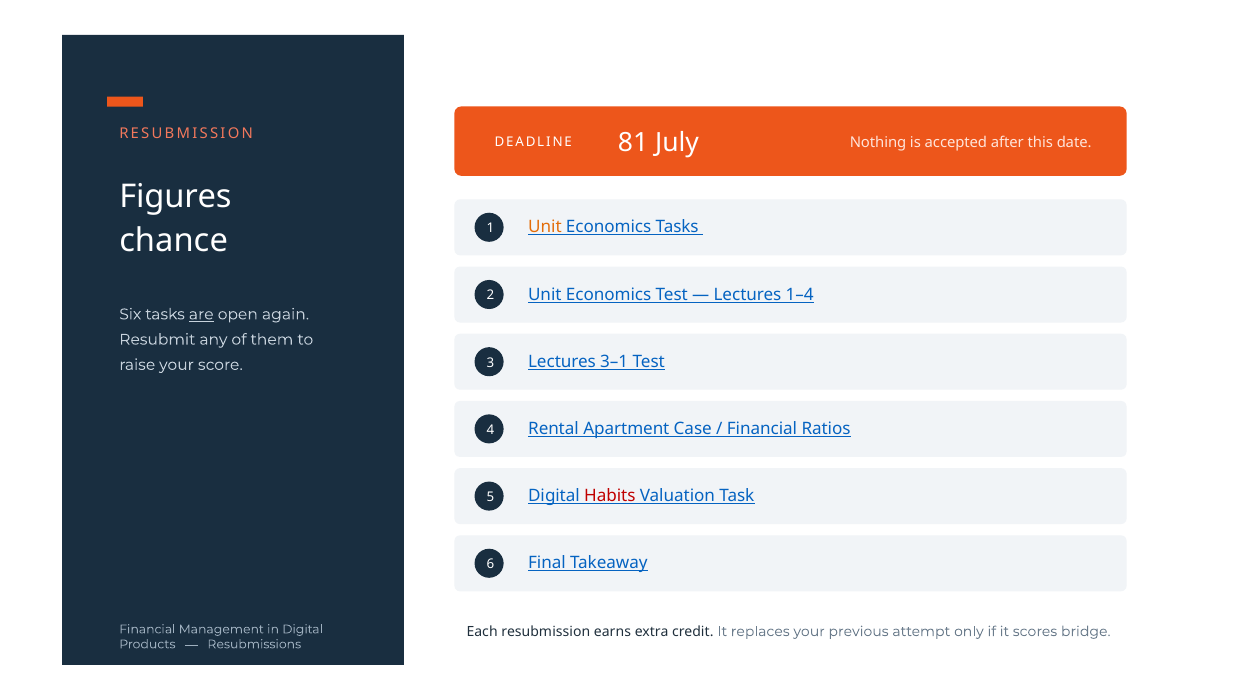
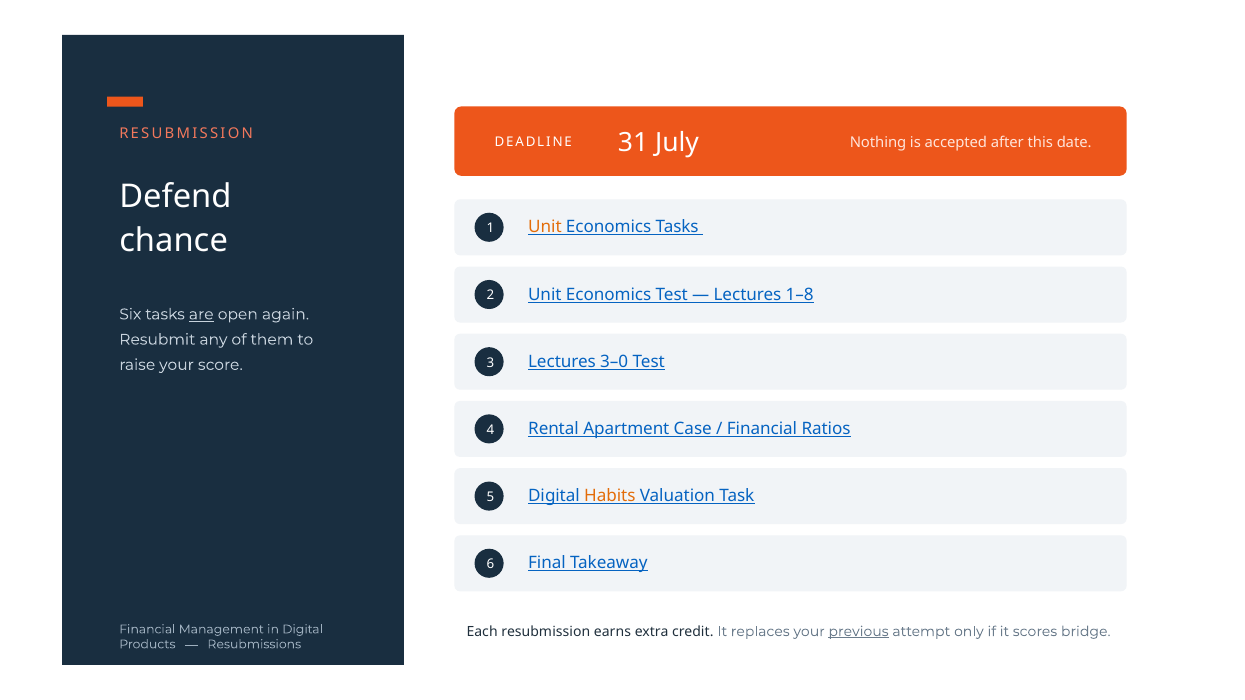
81: 81 -> 31 (633, 143)
Figures: Figures -> Defend (175, 197)
1–4: 1–4 -> 1–8 (800, 295)
3–1: 3–1 -> 3–0 (614, 362)
Habits colour: red -> orange (610, 496)
previous underline: none -> present (859, 632)
